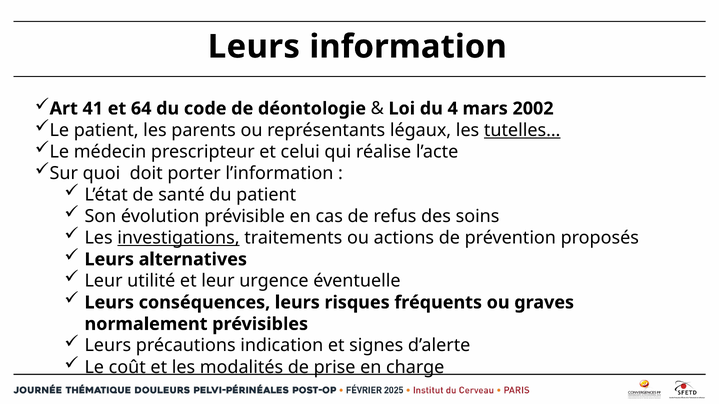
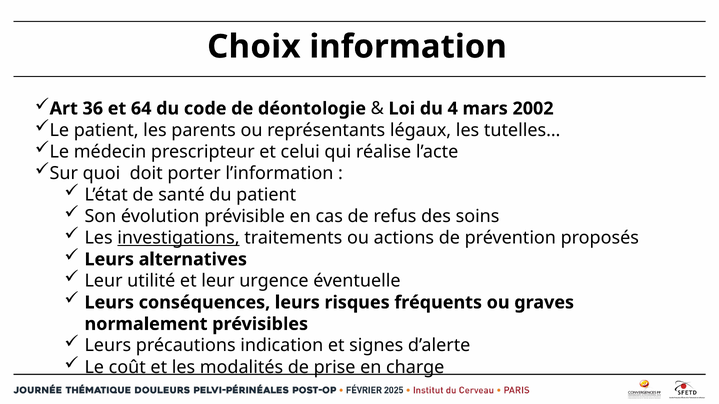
Leurs: Leurs -> Choix (254, 47)
41: 41 -> 36 (93, 109)
tutelles… underline: present -> none (522, 130)
